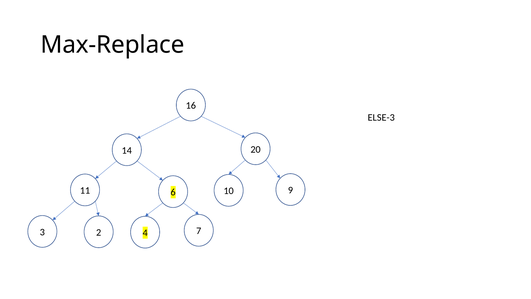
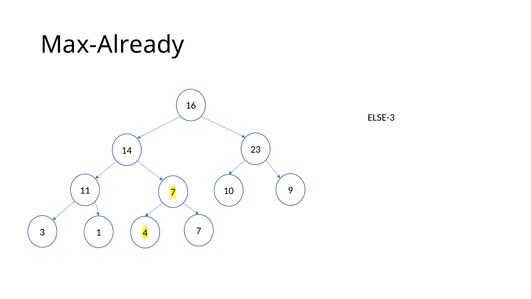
Max-Replace: Max-Replace -> Max-Already (112, 45)
20: 20 -> 23 (256, 149)
11 6: 6 -> 7 (173, 192)
2: 2 -> 1 (99, 232)
